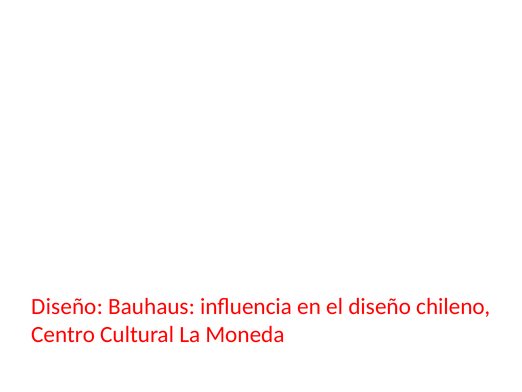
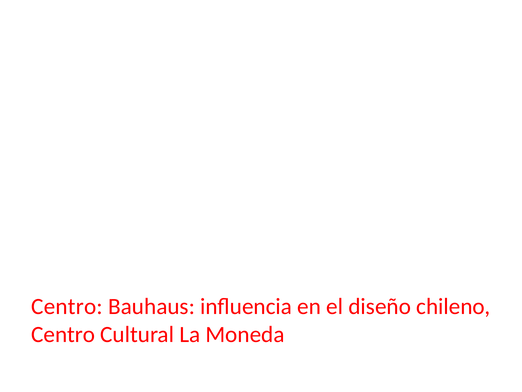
Diseño: Diseño -> Centro (67, 306)
